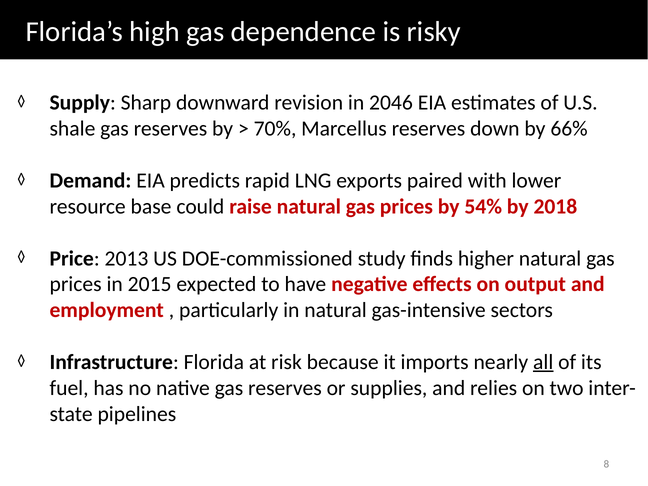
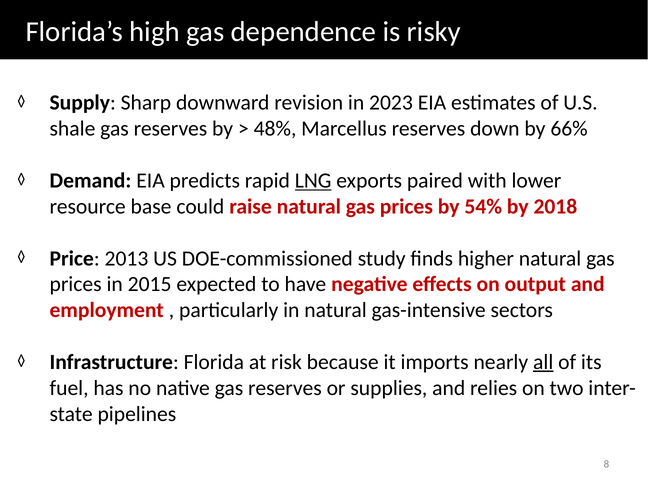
2046: 2046 -> 2023 (391, 103)
70%: 70% -> 48% (275, 129)
LNG underline: none -> present (313, 181)
